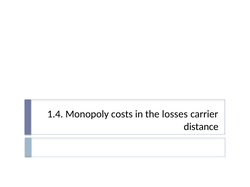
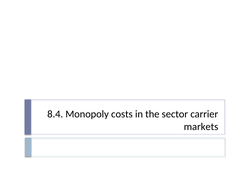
1.4: 1.4 -> 8.4 (55, 114)
losses: losses -> sector (175, 114)
distance: distance -> markets (201, 127)
